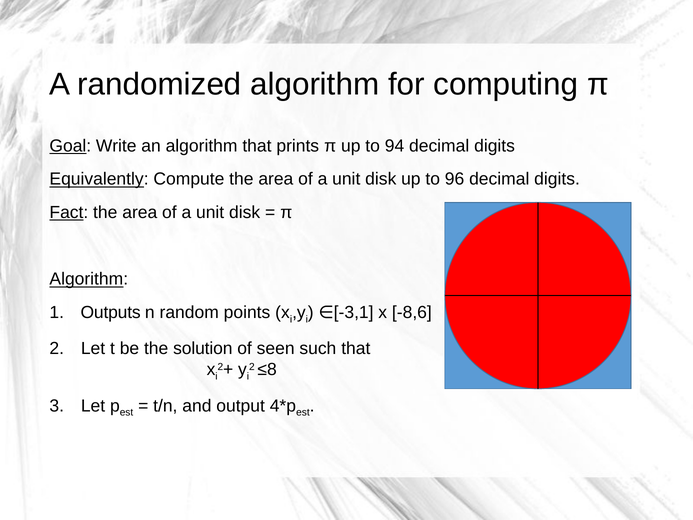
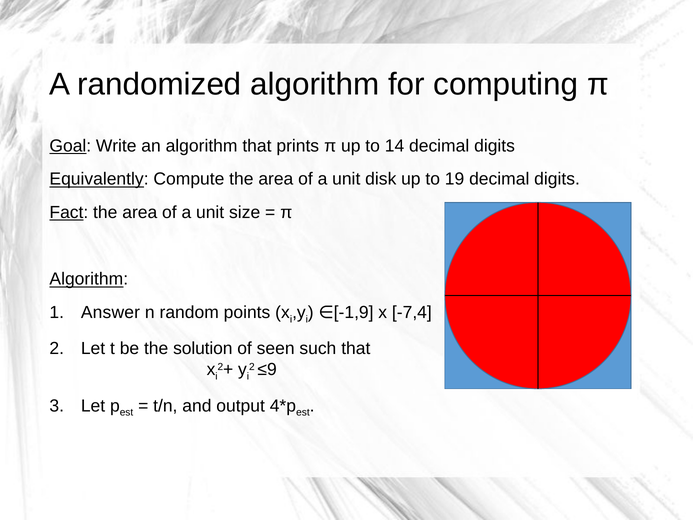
94: 94 -> 14 (395, 146)
96: 96 -> 19 (455, 179)
disk: disk -> size (245, 212)
Outputs: Outputs -> Answer (110, 312)
-3,1: -3,1 -> -1,9 (354, 312)
-8,6: -8,6 -> -7,4 (412, 312)
≤8: ≤8 -> ≤9 (267, 369)
